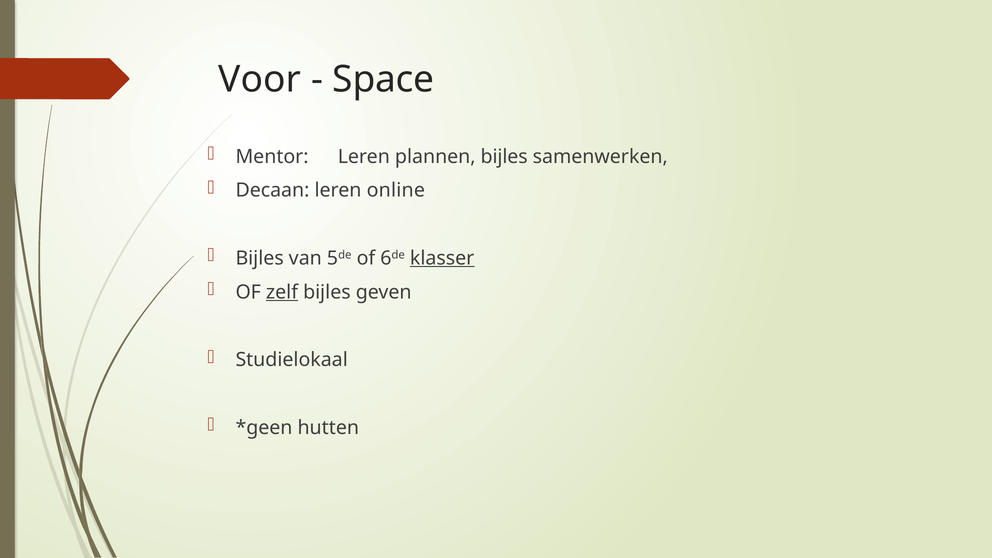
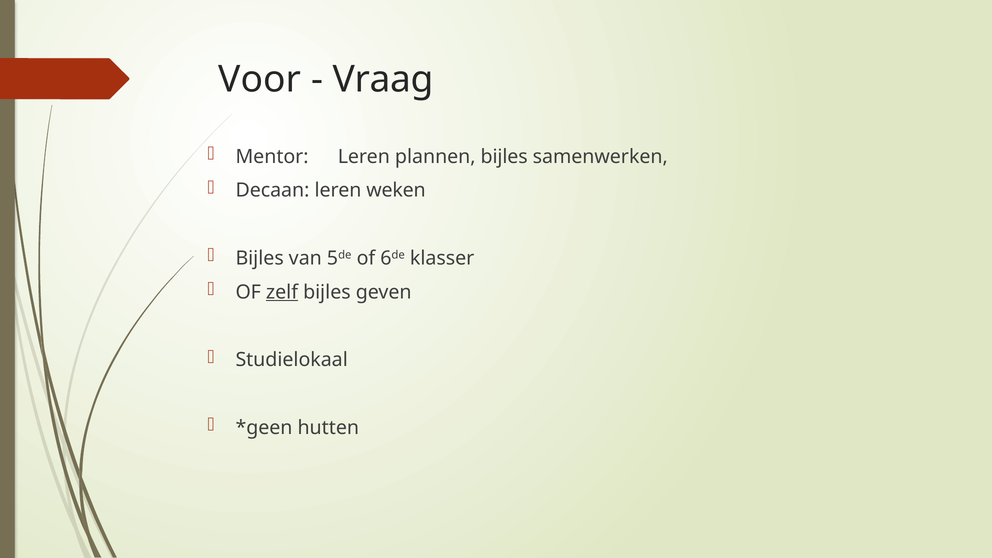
Space: Space -> Vraag (383, 79)
online: online -> weken (396, 190)
klasser underline: present -> none (442, 258)
